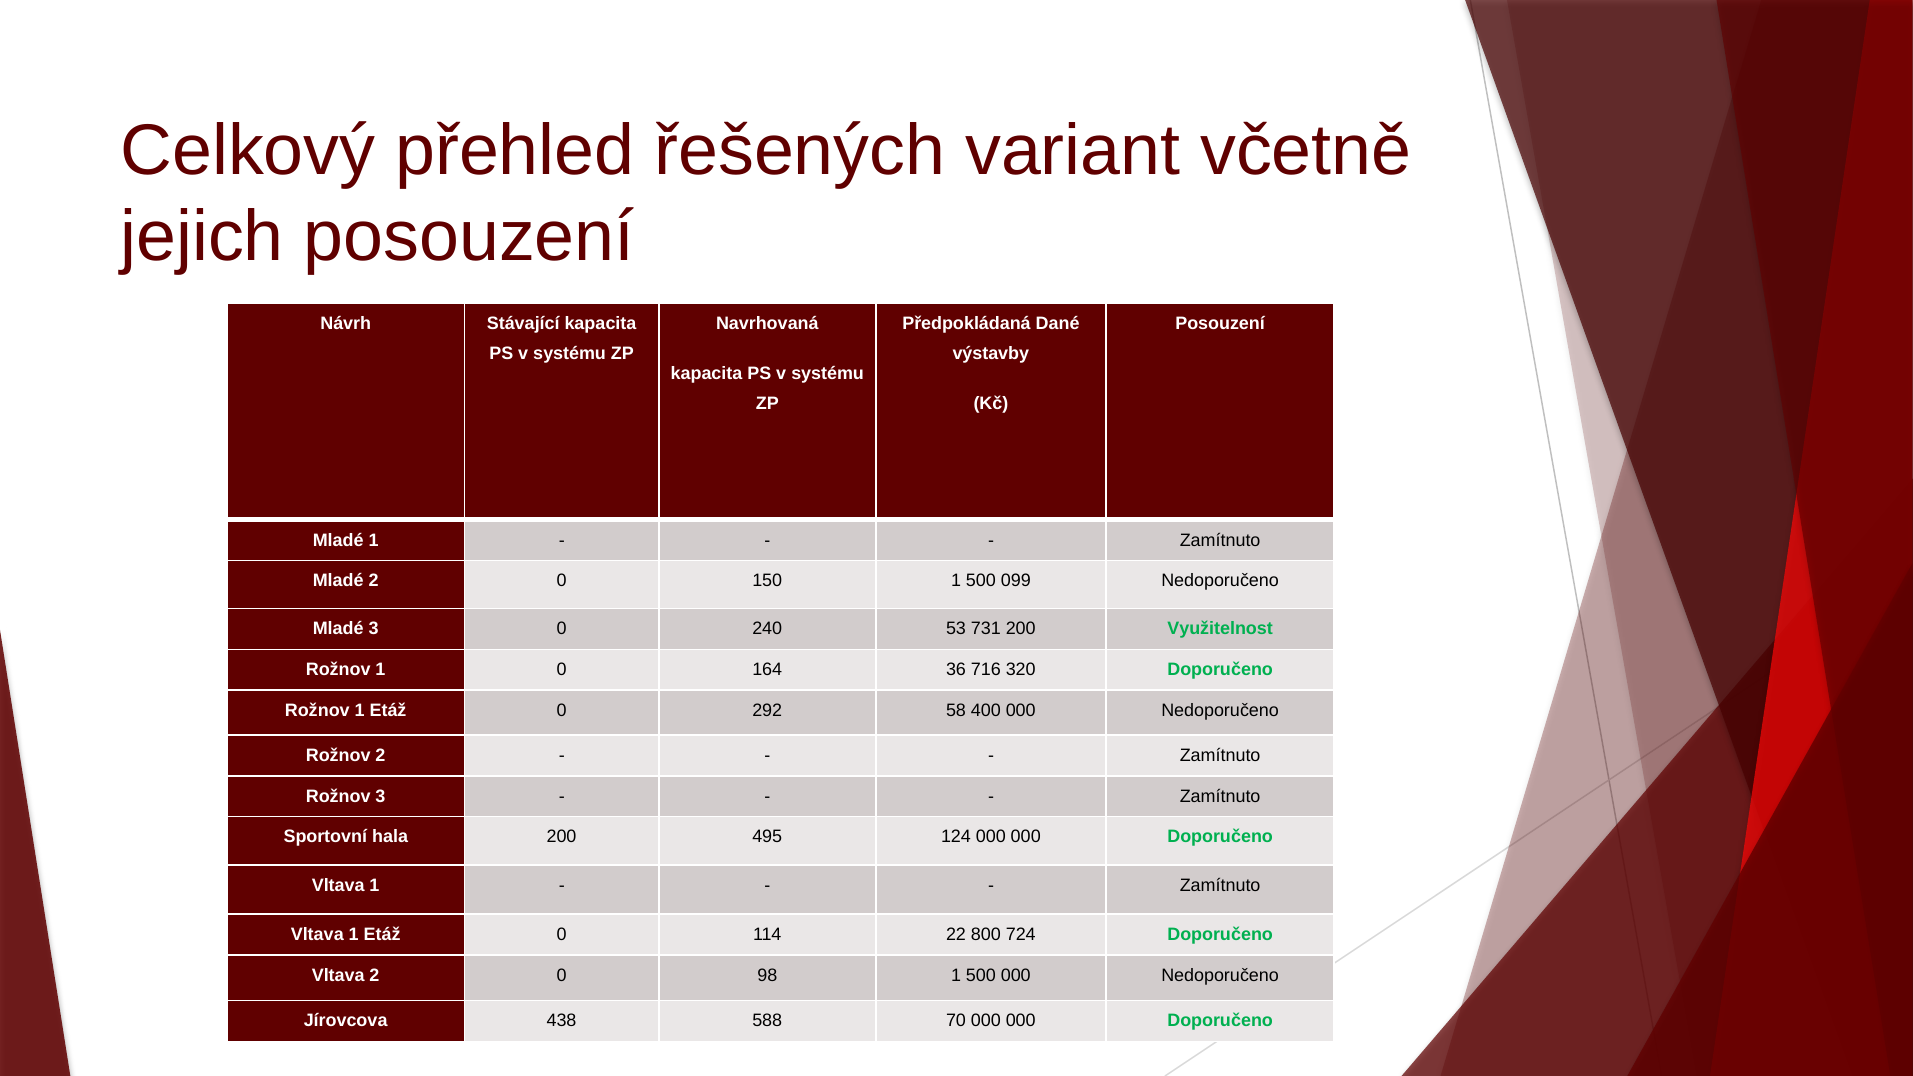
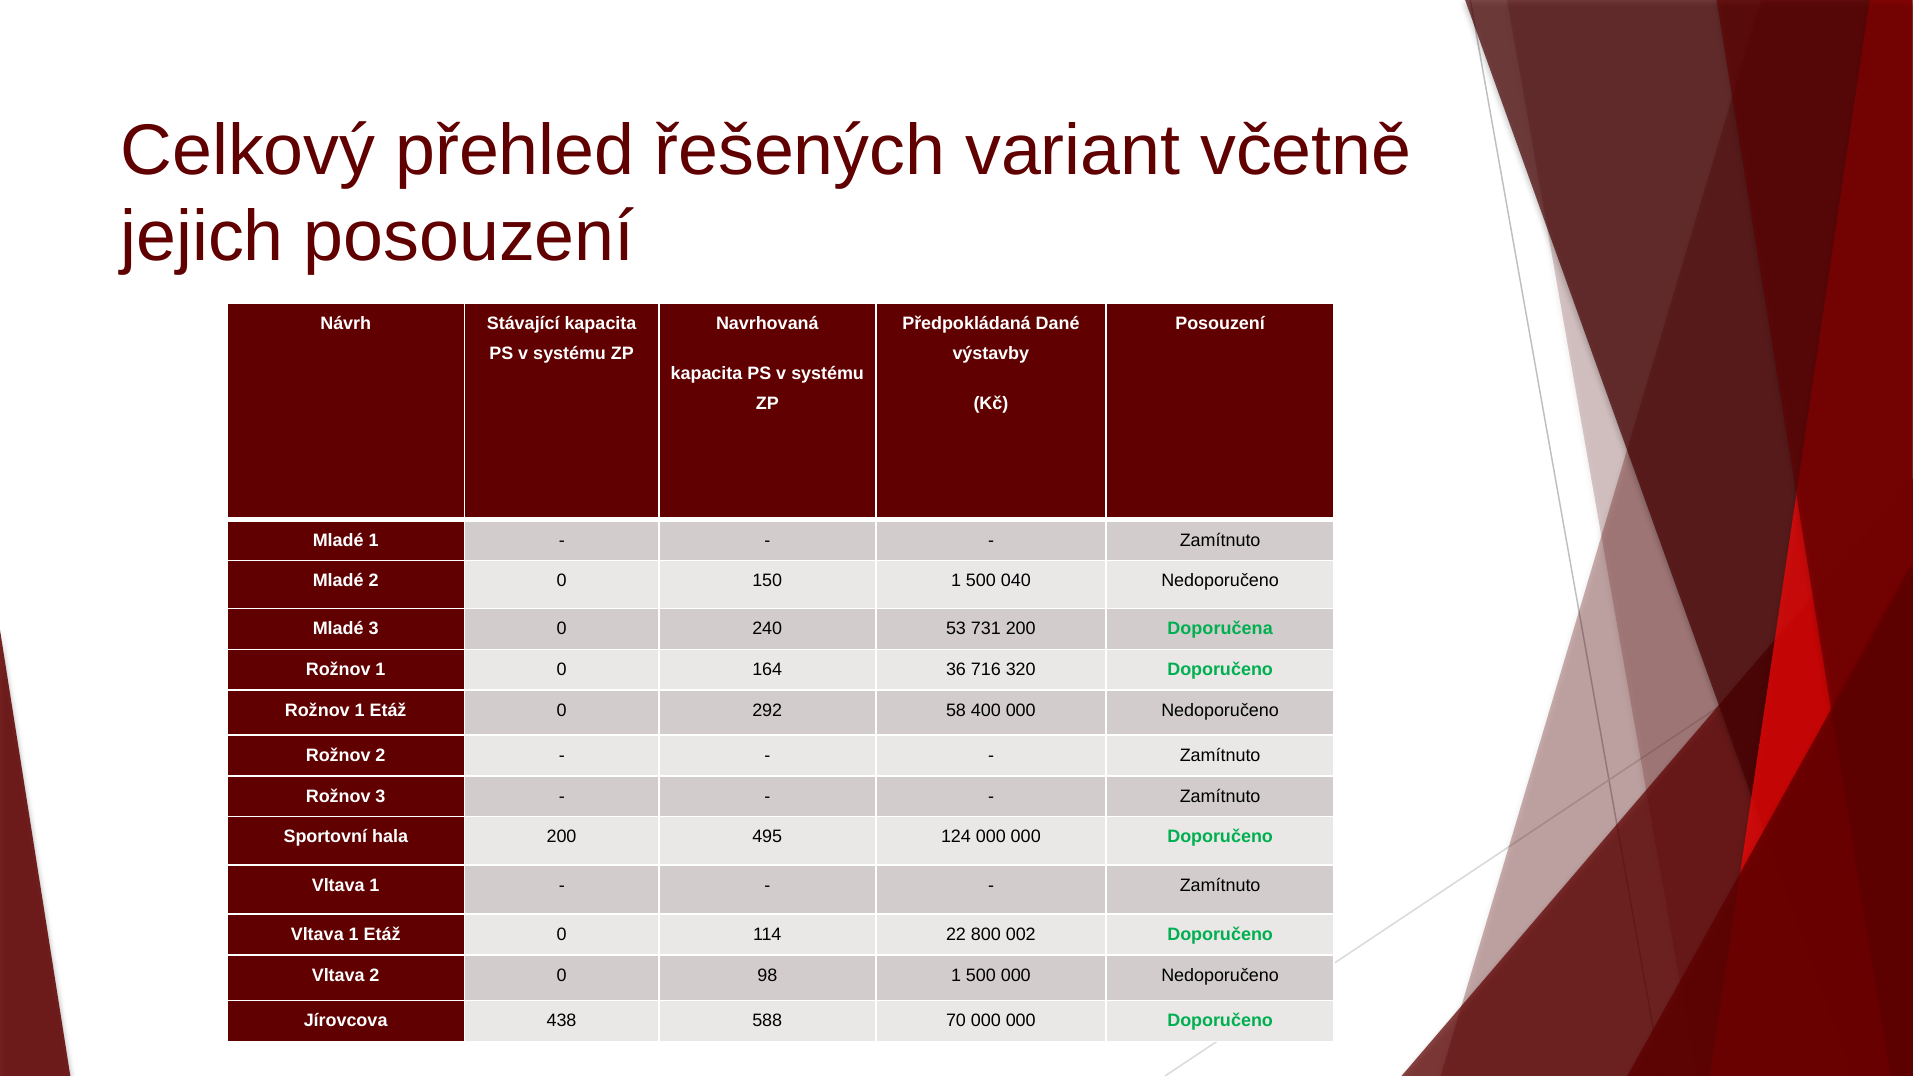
099: 099 -> 040 (1016, 581)
Využitelnost: Využitelnost -> Doporučena (1220, 629)
724: 724 -> 002 (1021, 934)
